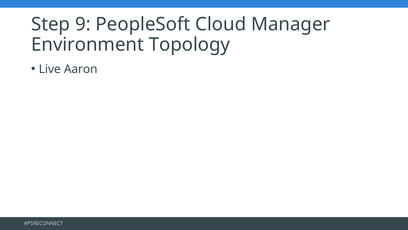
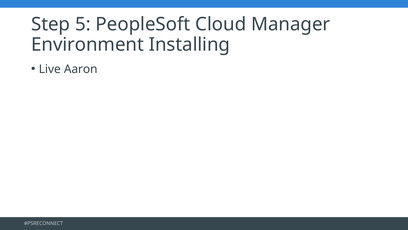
9: 9 -> 5 (83, 24)
Topology: Topology -> Installing (189, 44)
